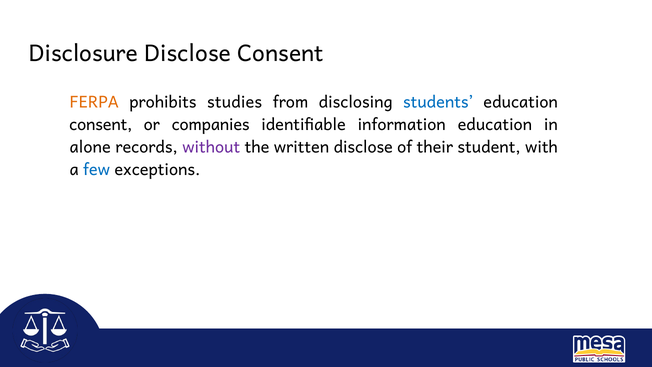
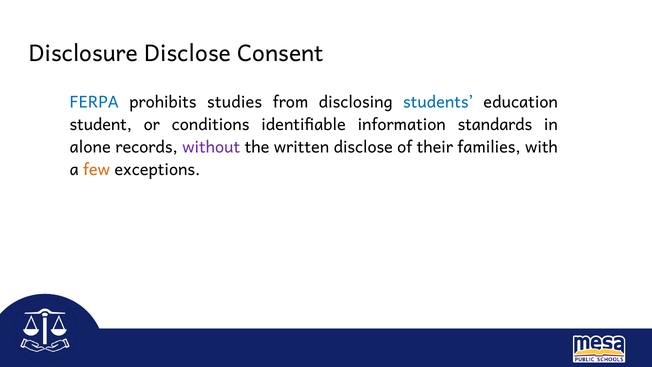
FERPA colour: orange -> blue (94, 103)
consent: consent -> student (101, 125)
companies: companies -> conditions (211, 125)
information education: education -> standards (495, 125)
student: student -> families (489, 148)
few colour: blue -> orange (97, 170)
